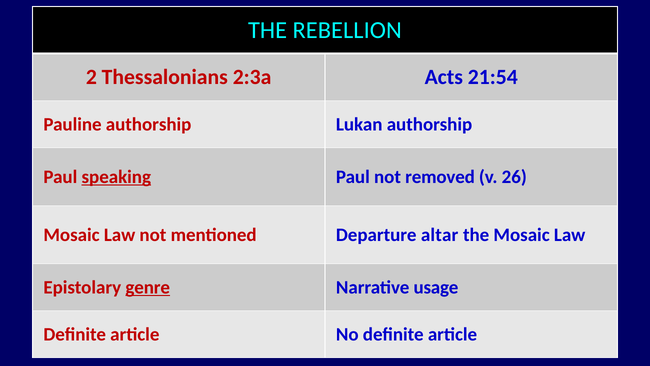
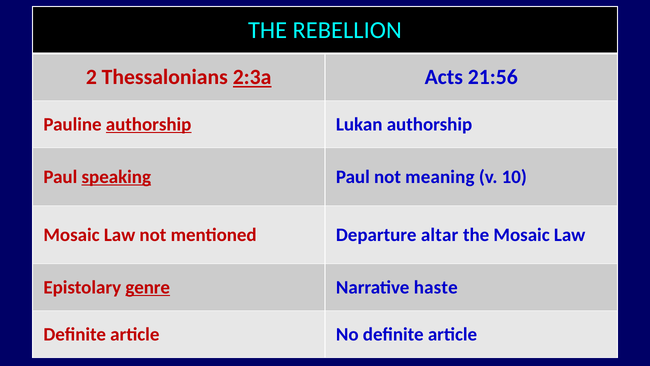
2:3a underline: none -> present (252, 77)
21:54: 21:54 -> 21:56 (493, 77)
authorship underline: none -> present (149, 124)
removed: removed -> meaning (440, 177)
26: 26 -> 10 (514, 177)
usage: usage -> haste (436, 287)
